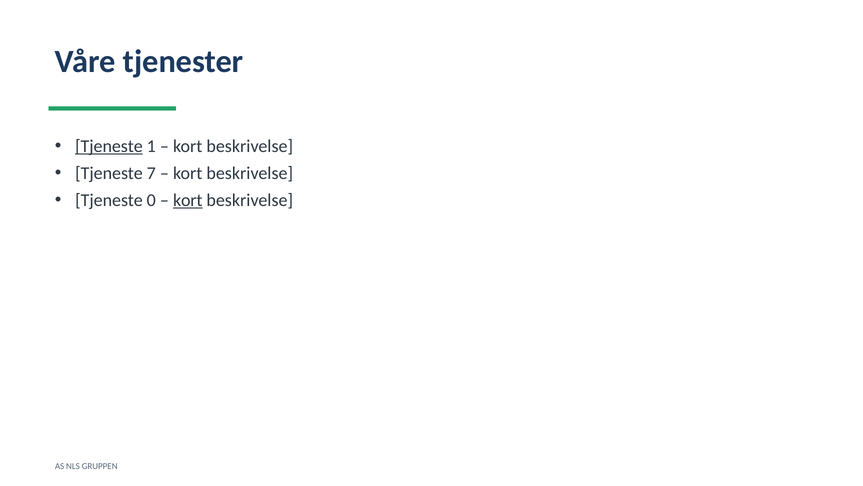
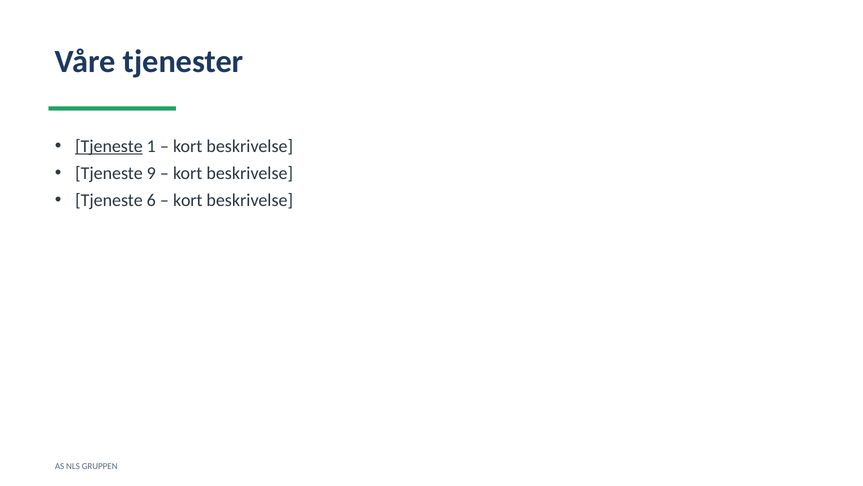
7: 7 -> 9 (151, 173)
0: 0 -> 6 (151, 200)
kort underline: present -> none (188, 200)
